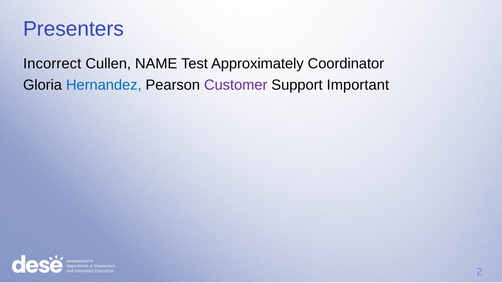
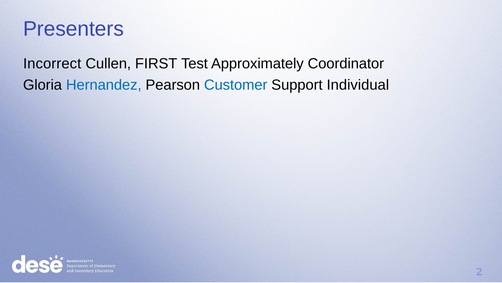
NAME: NAME -> FIRST (156, 64)
Customer colour: purple -> blue (236, 85)
Important: Important -> Individual (358, 85)
